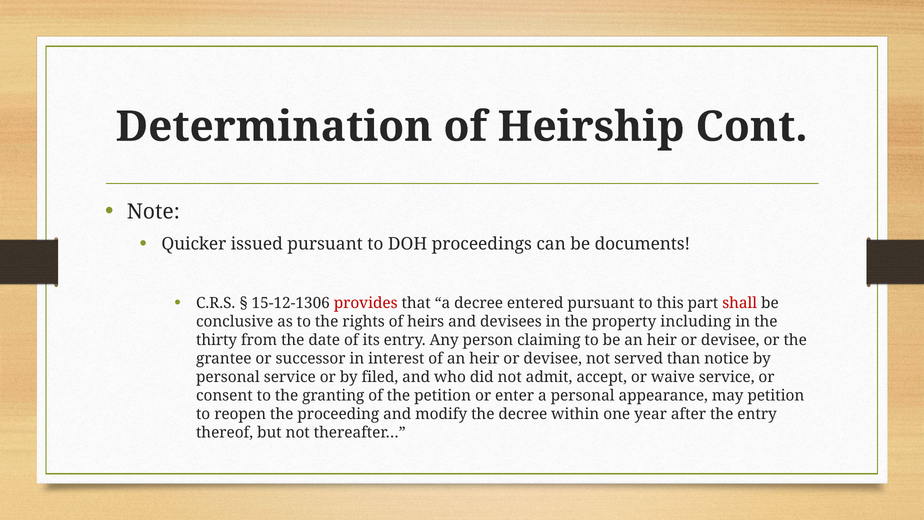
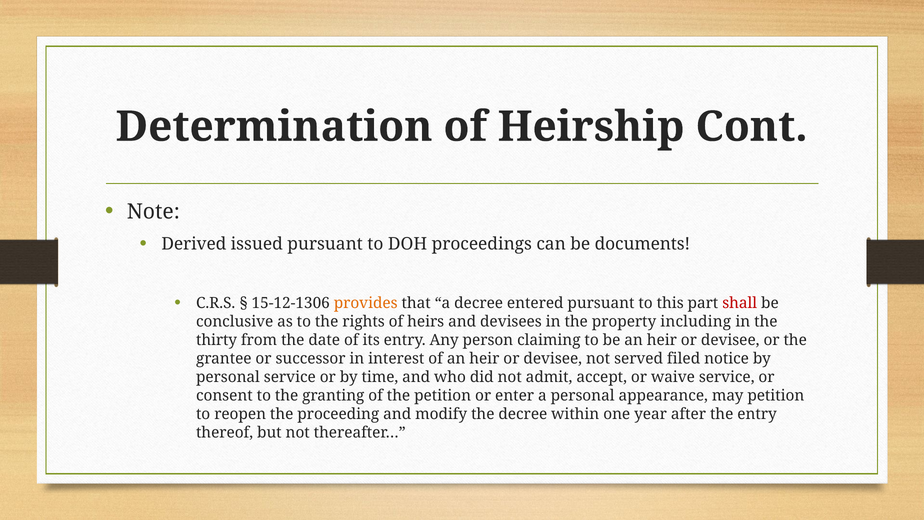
Quicker: Quicker -> Derived (194, 244)
provides colour: red -> orange (366, 303)
than: than -> filed (684, 358)
filed: filed -> time (380, 377)
